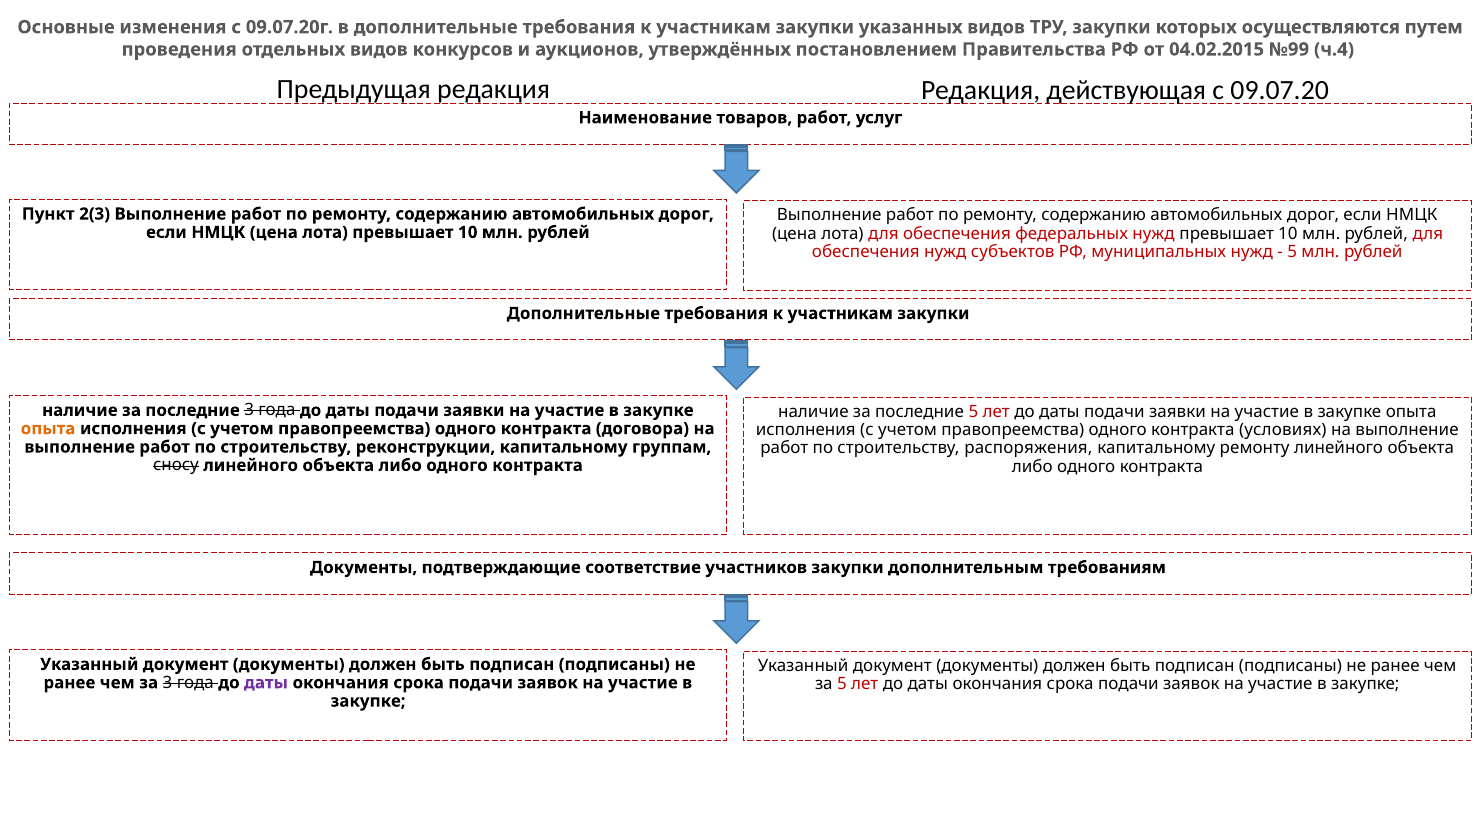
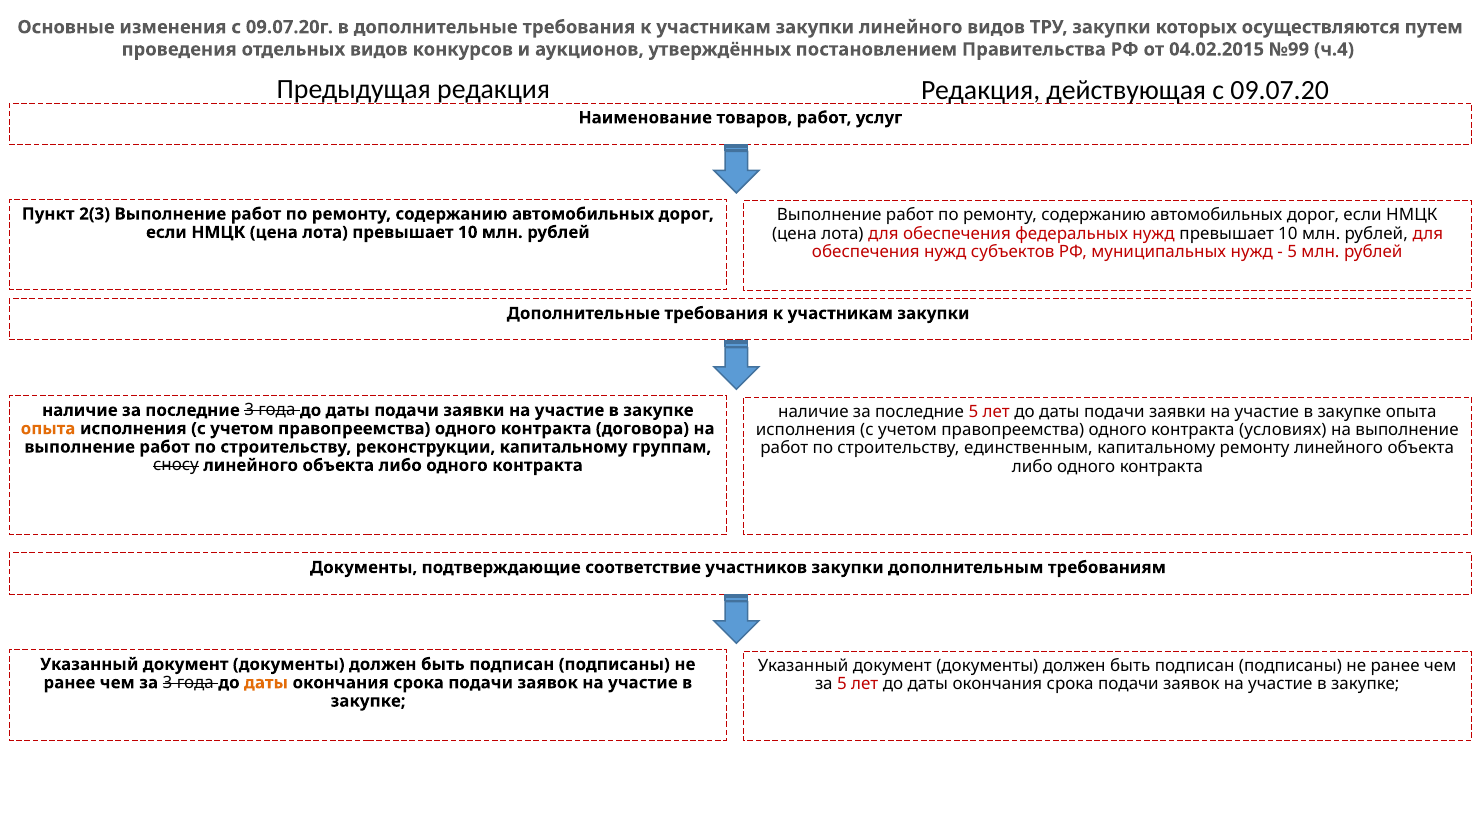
закупки указанных: указанных -> линейного (911, 27)
распоряжения: распоряжения -> единственным (1028, 448)
даты colour: purple -> orange (266, 682)
